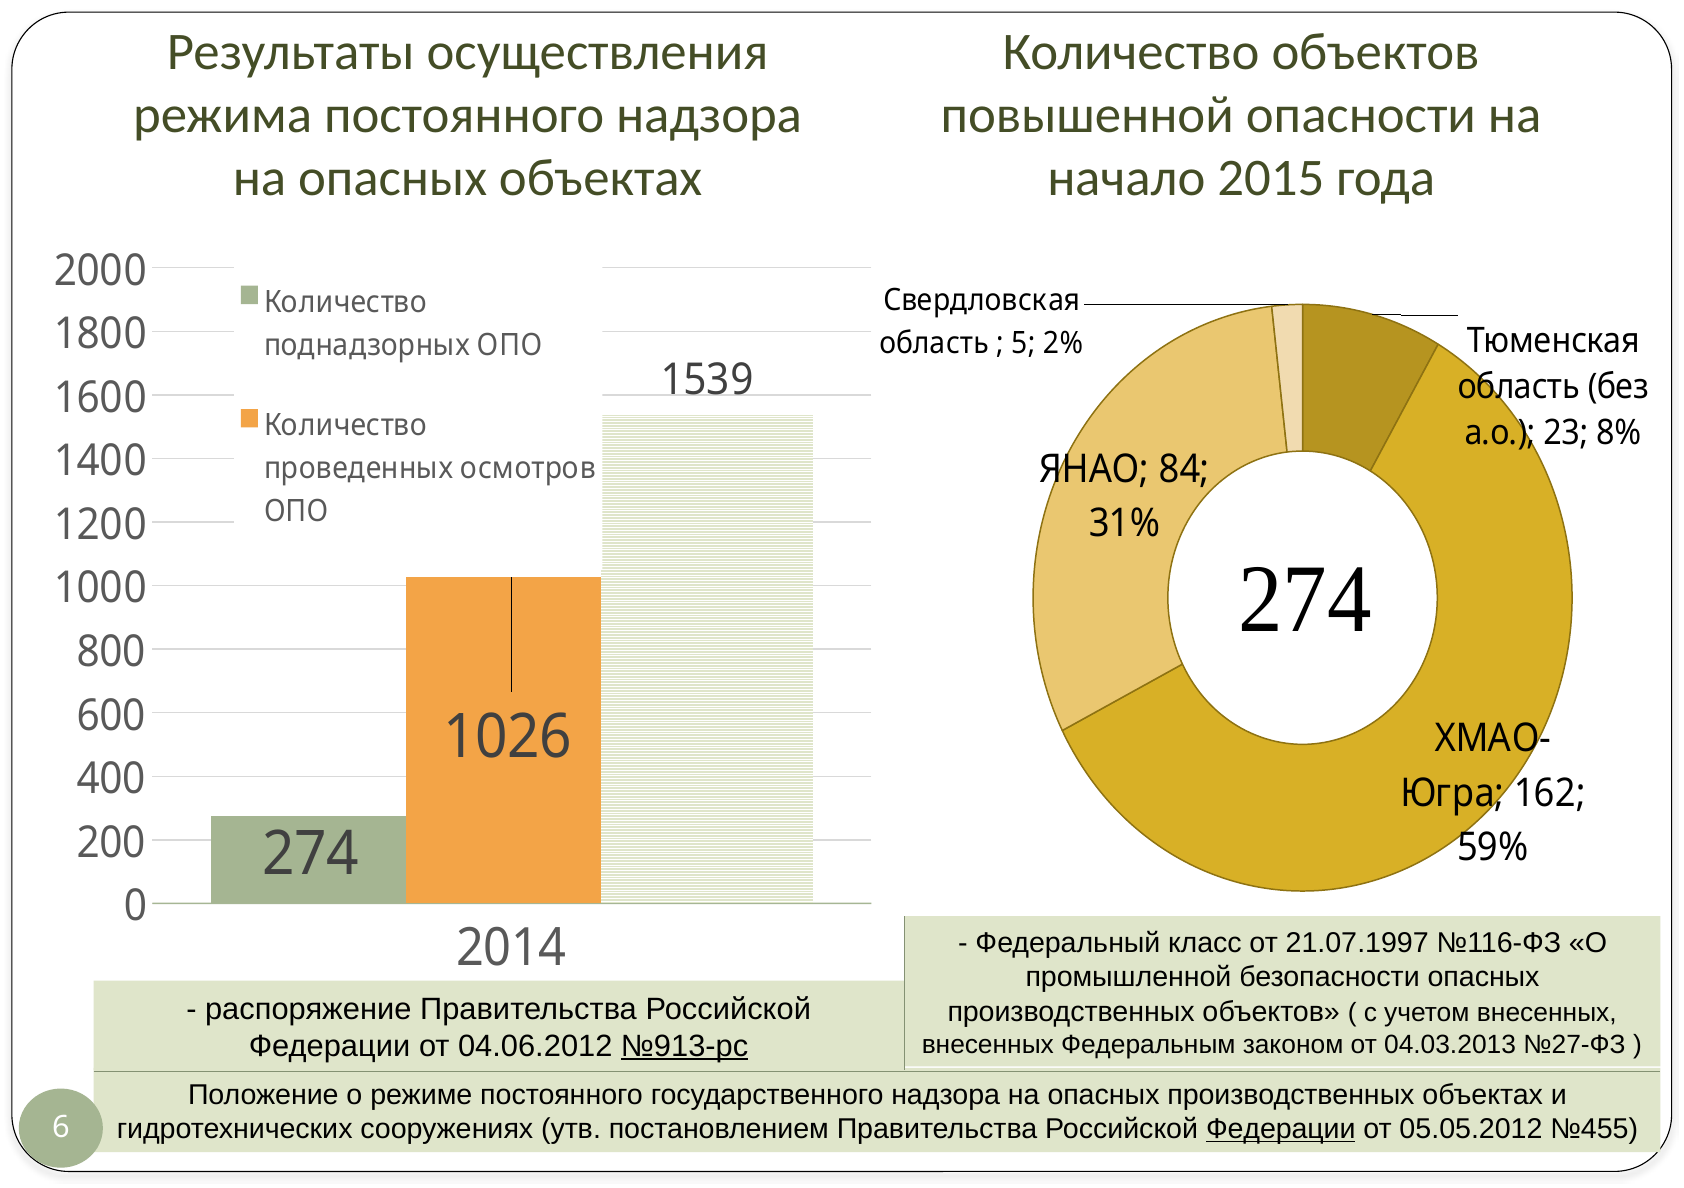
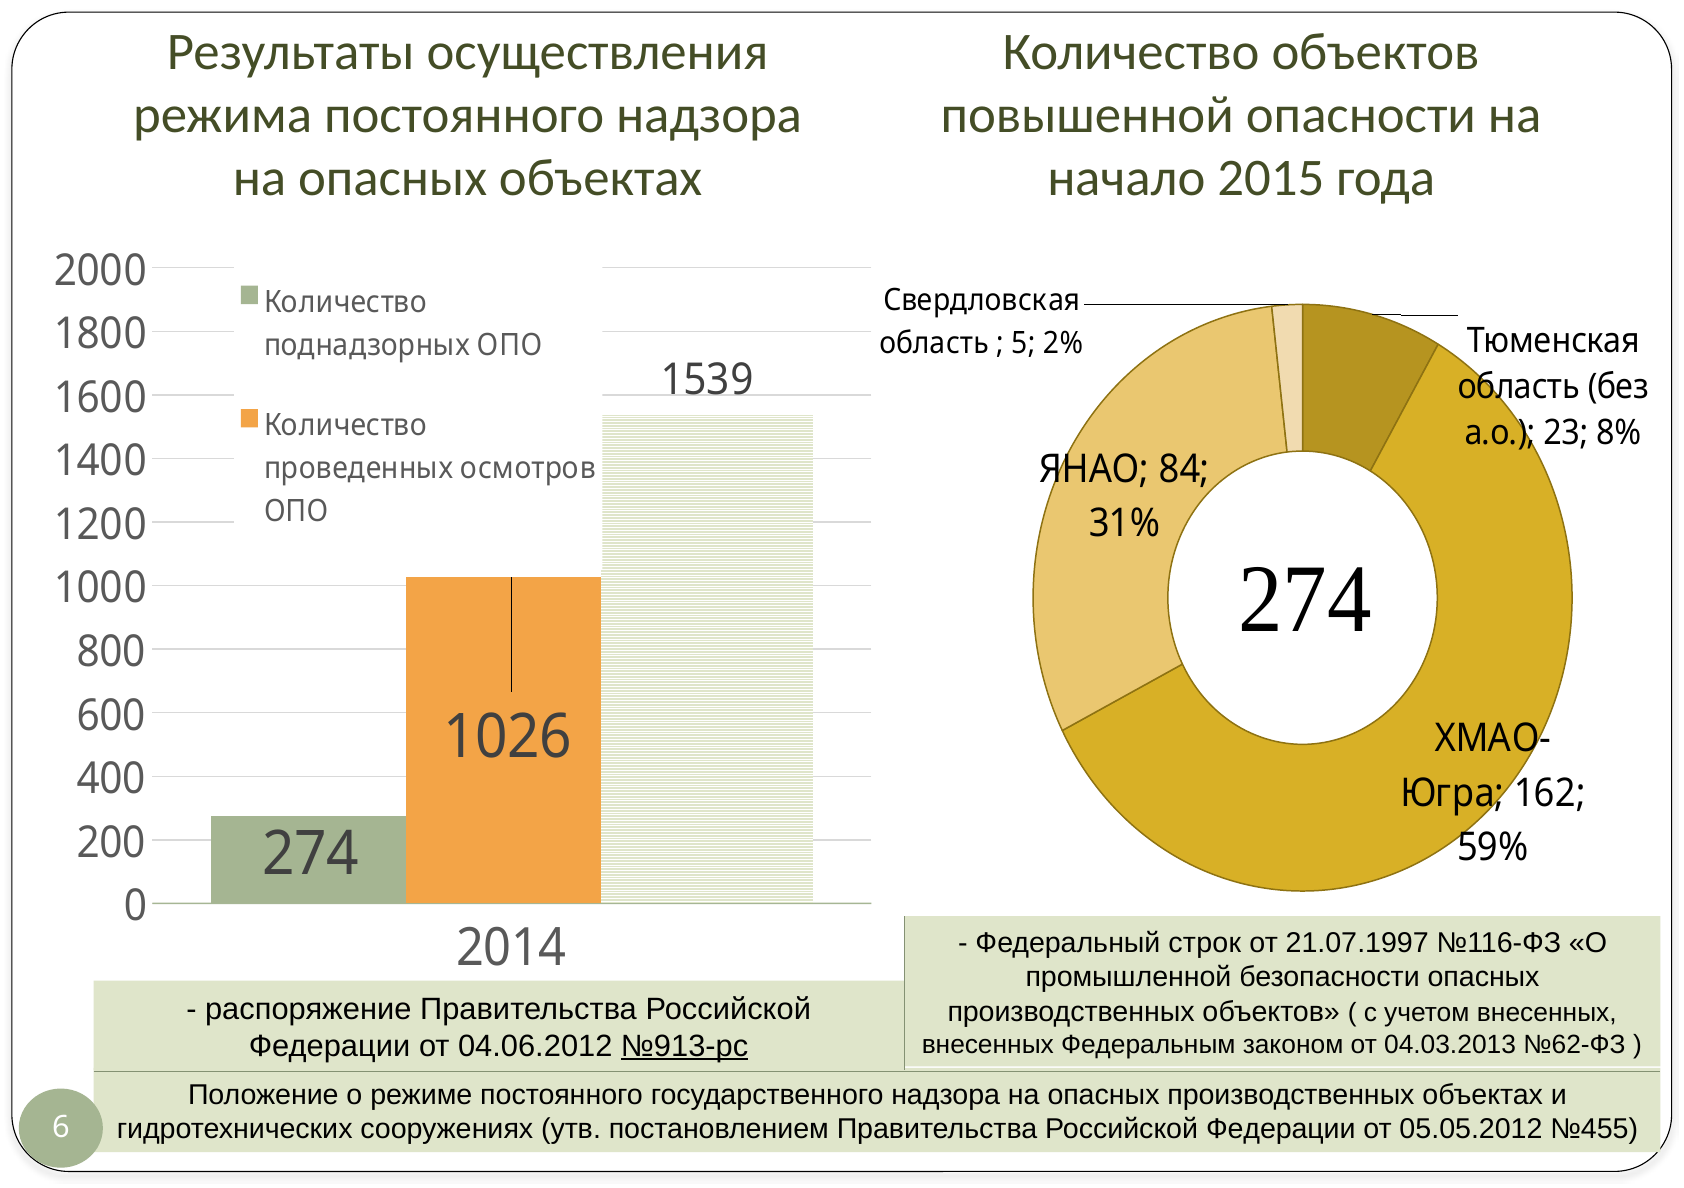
класс: класс -> строк (1205, 943)
№27-ФЗ: №27-ФЗ -> №62-ФЗ (1574, 1045)
Федерации underline: present -> none (1281, 1129)
